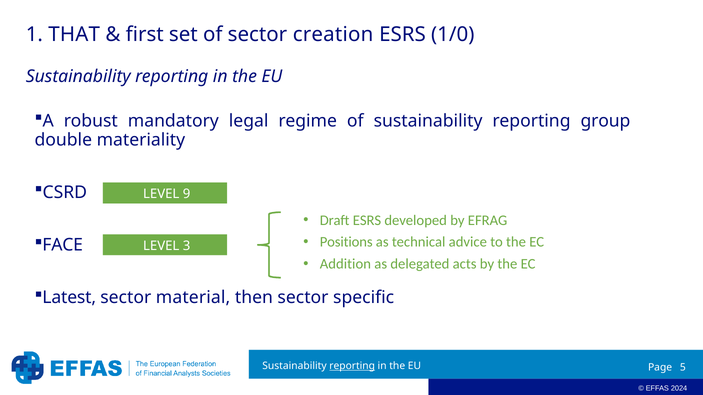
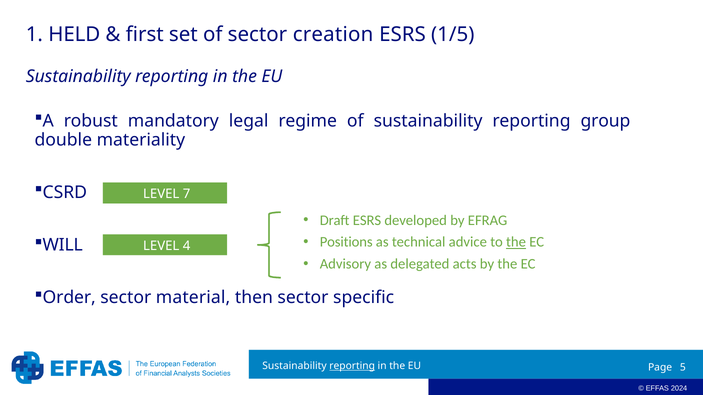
THAT: THAT -> HELD (74, 35)
1/0: 1/0 -> 1/5 (453, 35)
9: 9 -> 7 (187, 194)
the underline: none -> present (516, 242)
FACE: FACE -> WILL (63, 245)
3: 3 -> 4 (187, 246)
Addition: Addition -> Advisory (345, 264)
Latest: Latest -> Order (69, 298)
